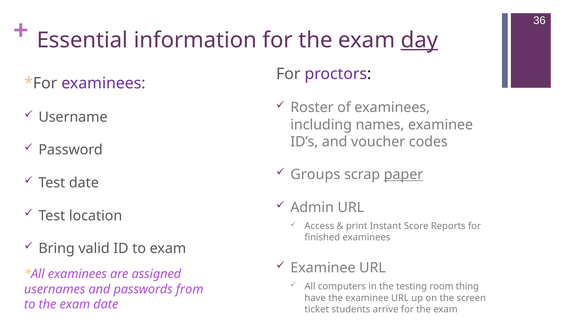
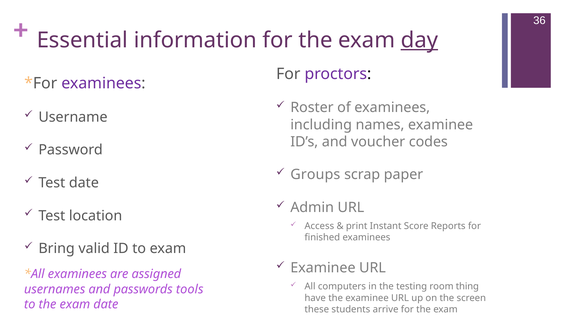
paper underline: present -> none (403, 175)
from: from -> tools (190, 289)
ticket: ticket -> these (317, 309)
